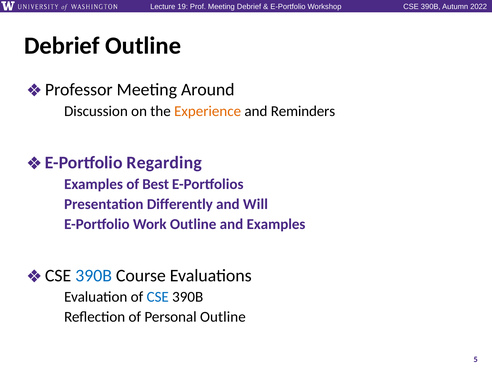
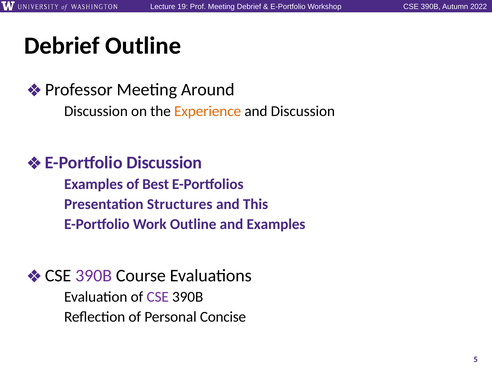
and Reminders: Reminders -> Discussion (303, 111)
Regarding: Regarding -> Discussion (164, 163)
Differently: Differently -> Structures (180, 204)
Will: Will -> This (256, 204)
390B colour: blue -> purple (94, 276)
CSE colour: blue -> purple (158, 297)
Personal Outline: Outline -> Concise (223, 317)
